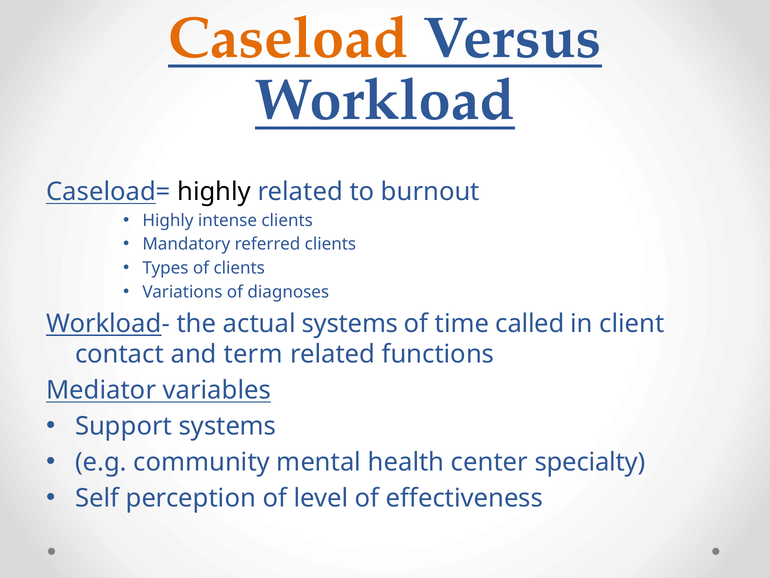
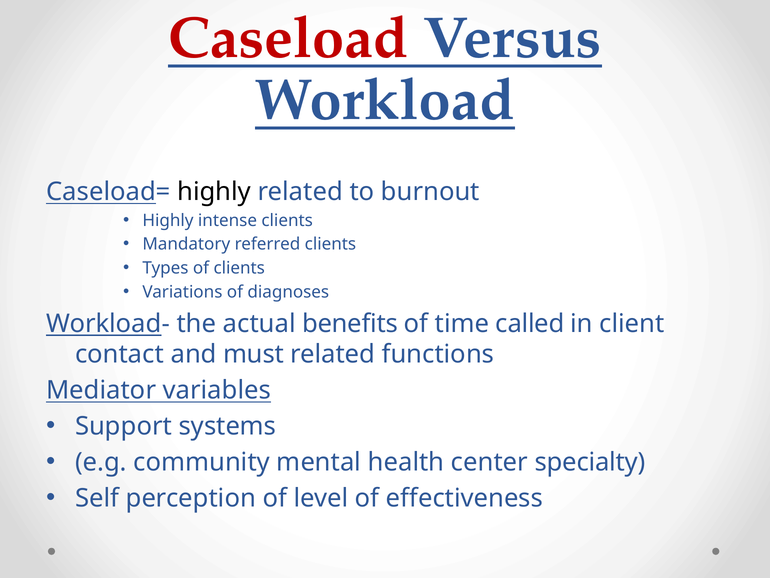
Caseload colour: orange -> red (288, 38)
actual systems: systems -> benefits (350, 323)
term: term -> must (254, 354)
